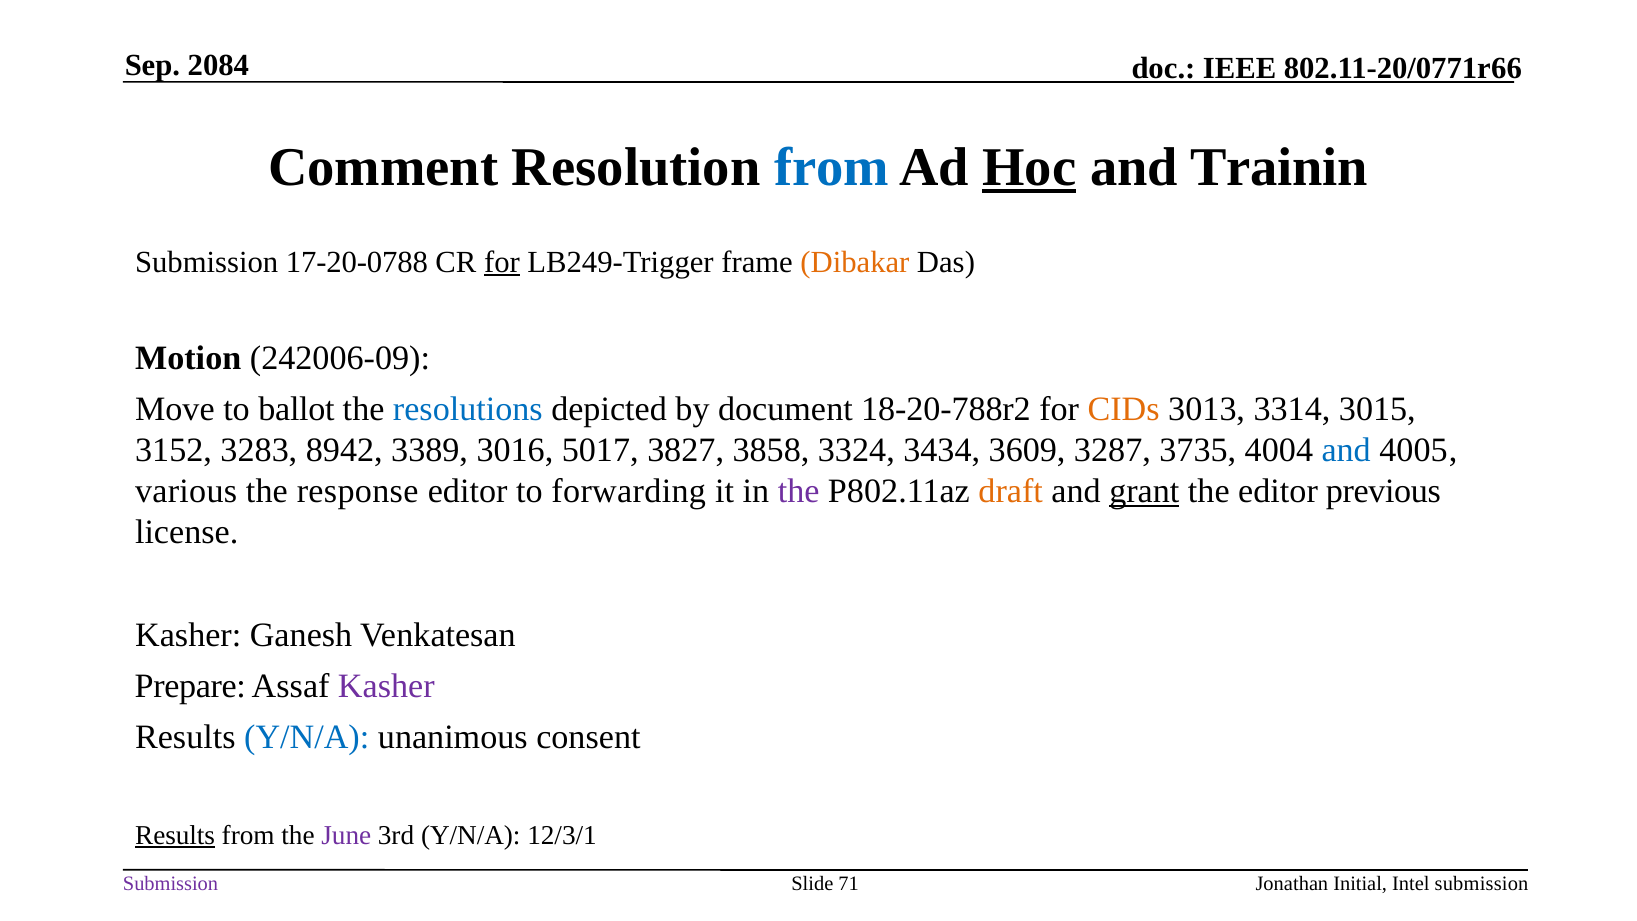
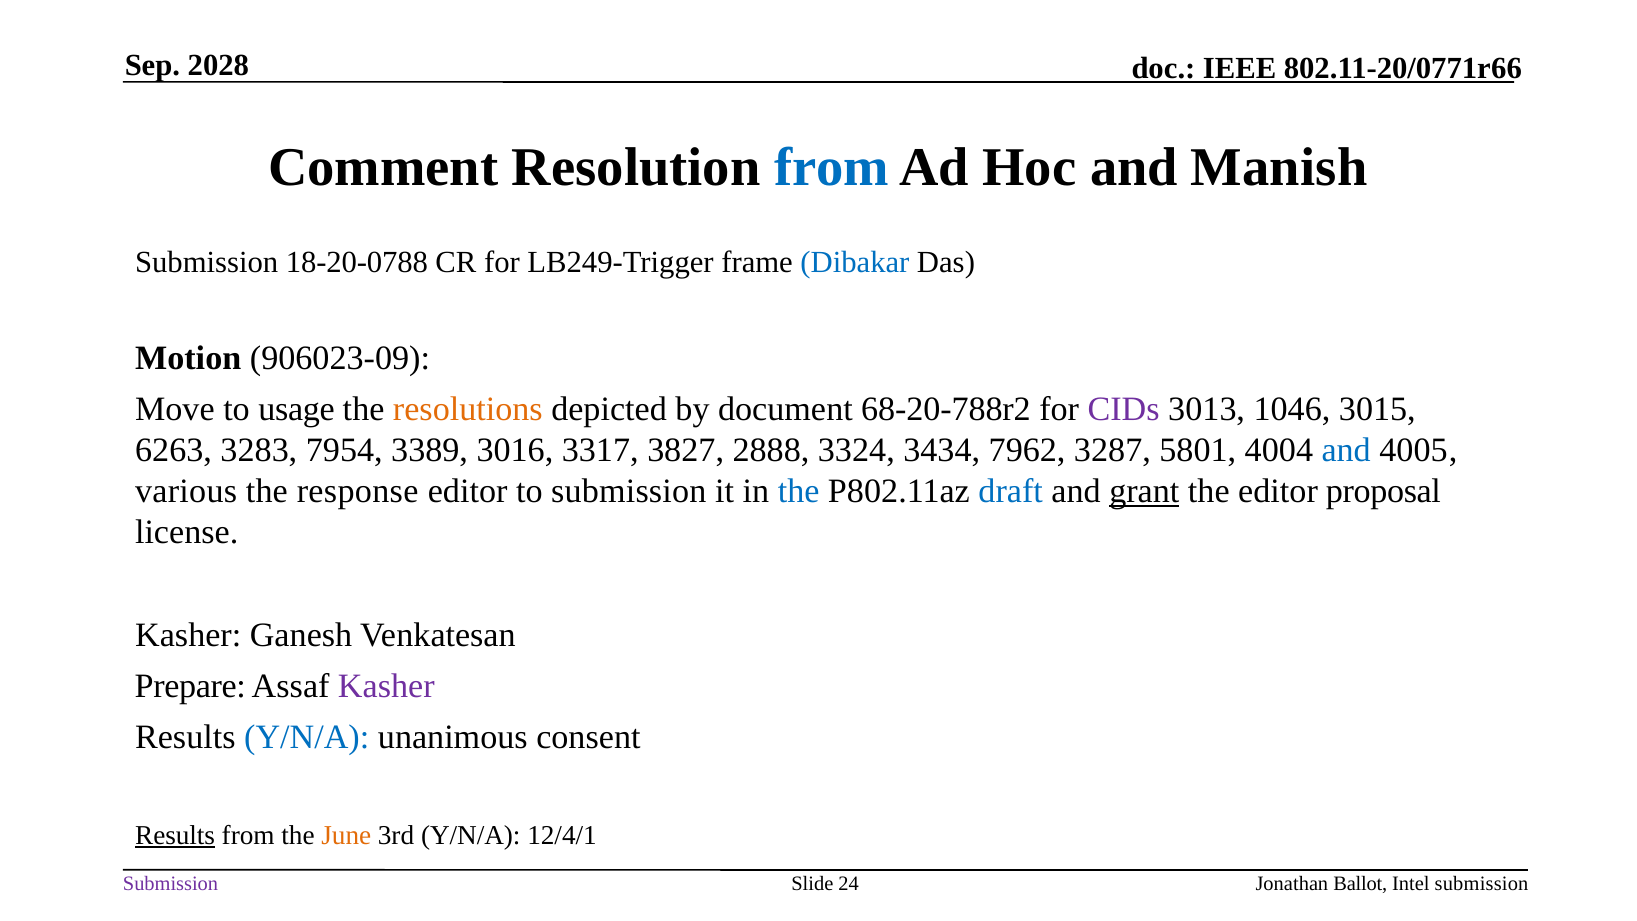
2084: 2084 -> 2028 (218, 65)
Hoc underline: present -> none (1029, 167)
Trainin: Trainin -> Manish (1279, 167)
17-20-0788: 17-20-0788 -> 18-20-0788 (357, 262)
for underline: present -> none (502, 262)
Dibakar colour: orange -> blue (855, 262)
242006-09: 242006-09 -> 906023-09 (340, 358)
ballot: ballot -> usage (296, 410)
resolutions colour: blue -> orange (468, 410)
18-20-788r2: 18-20-788r2 -> 68-20-788r2 (946, 410)
CIDs colour: orange -> purple (1124, 410)
3314: 3314 -> 1046 (1292, 410)
3152: 3152 -> 6263 (174, 450)
8942: 8942 -> 7954 (344, 450)
5017: 5017 -> 3317 (600, 450)
3858: 3858 -> 2888 (771, 450)
3609: 3609 -> 7962 (1027, 450)
3735: 3735 -> 5801 (1198, 450)
to forwarding: forwarding -> submission (629, 491)
the colour: purple -> blue (799, 491)
draft colour: orange -> blue (1011, 491)
previous: previous -> proposal (1383, 491)
June colour: purple -> orange (346, 835)
12/3/1: 12/3/1 -> 12/4/1 (562, 835)
71: 71 -> 24 (849, 883)
Initial: Initial -> Ballot (1360, 883)
